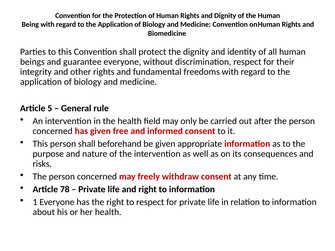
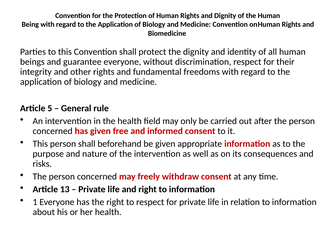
78: 78 -> 13 (65, 190)
